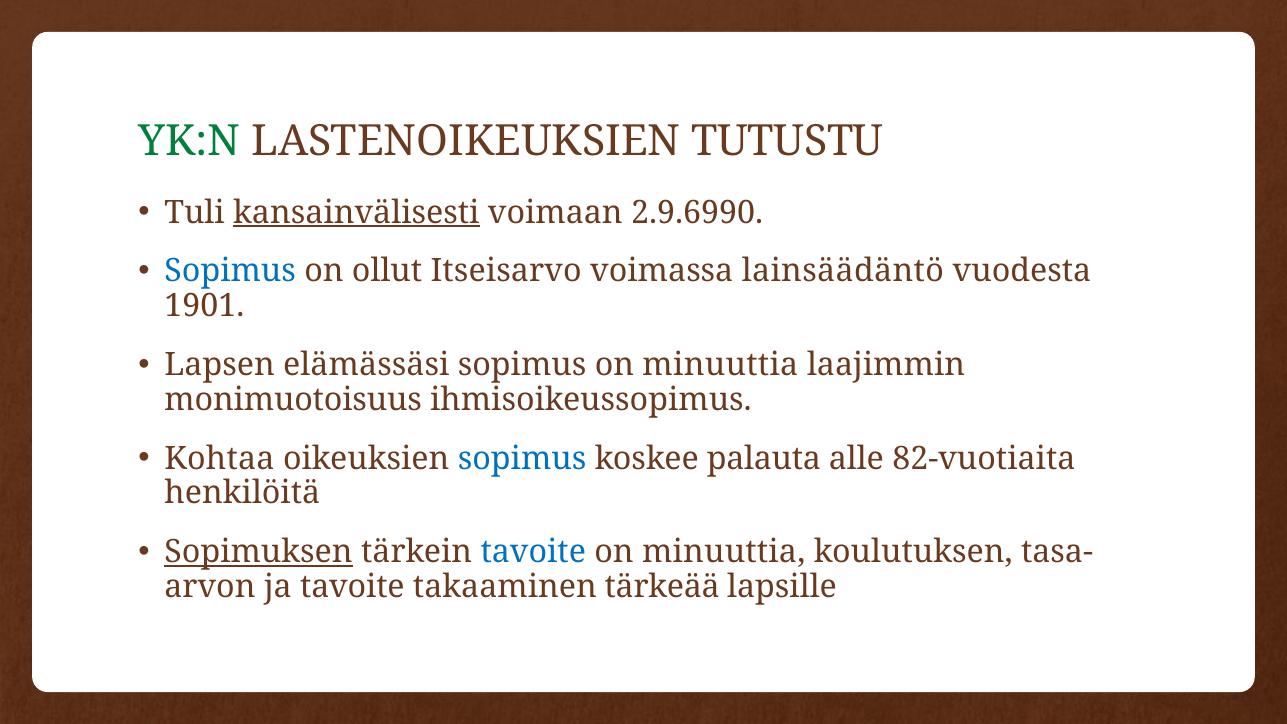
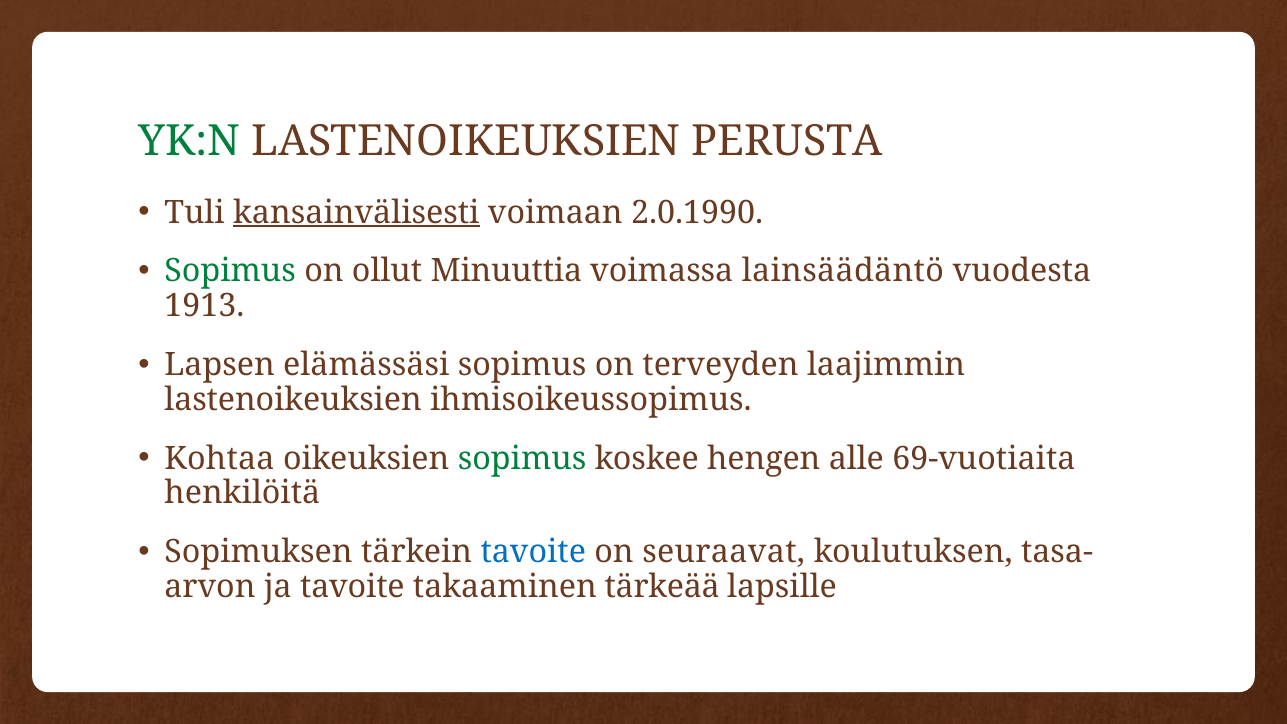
TUTUSTU: TUTUSTU -> PERUSTA (787, 141)
2.9.6990: 2.9.6990 -> 2.0.1990 (697, 212)
Sopimus colour: blue -> green (230, 271)
Itseisarvo: Itseisarvo -> Minuuttia (506, 271)
1901: 1901 -> 1913 (204, 306)
sopimus on minuuttia: minuuttia -> terveyden (720, 365)
monimuotoisuus: monimuotoisuus -> lastenoikeuksien (293, 400)
sopimus colour: blue -> green (522, 459)
palauta: palauta -> hengen (764, 459)
82-vuotiaita: 82-vuotiaita -> 69-vuotiaita (984, 459)
Sopimuksen underline: present -> none (259, 552)
minuuttia: minuuttia -> seuraavat (724, 552)
